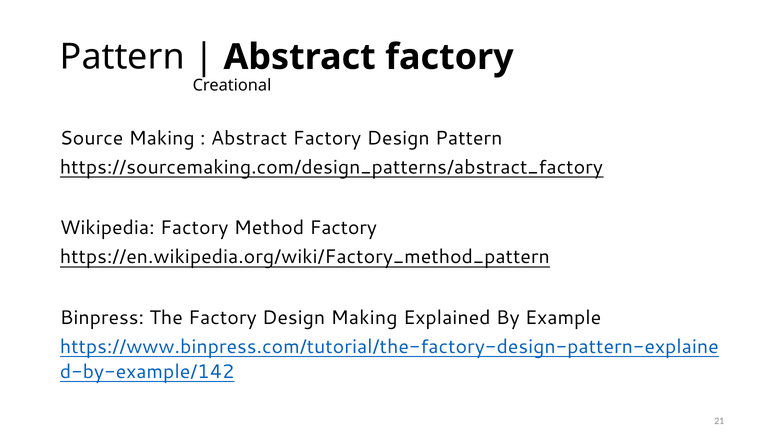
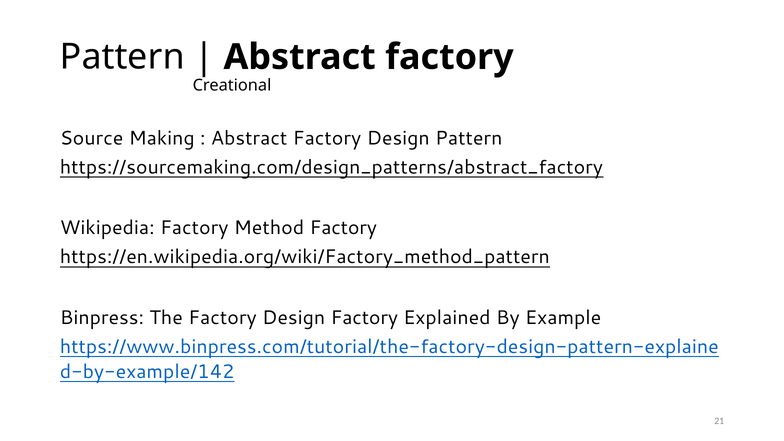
Design Making: Making -> Factory (364, 318)
